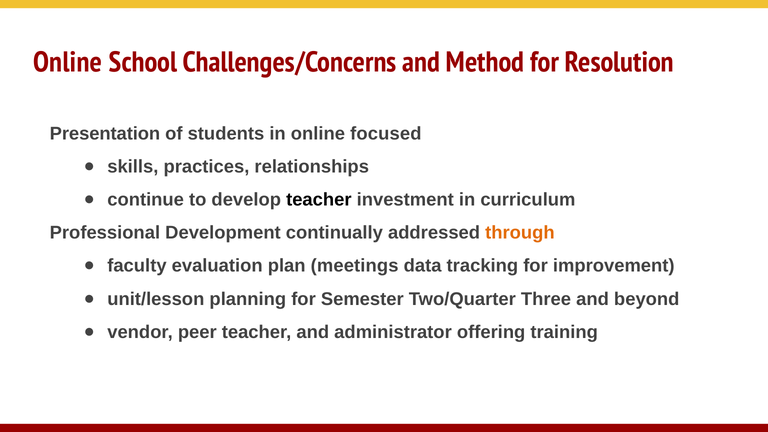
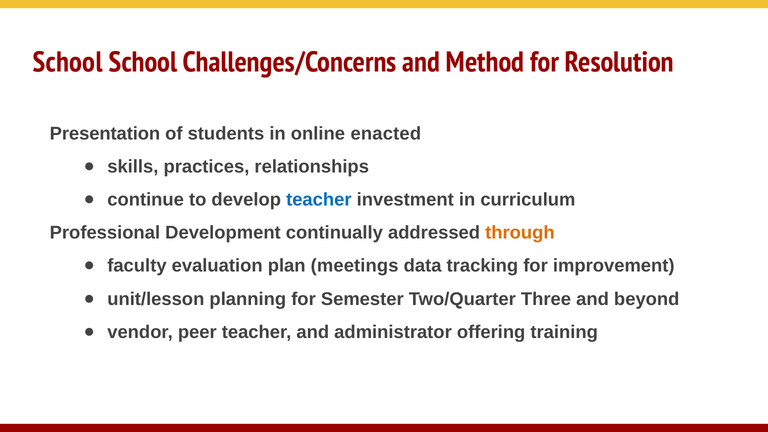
Online: Online -> School (68, 62)
focused: focused -> enacted (386, 134)
teacher colour: black -> blue (319, 200)
